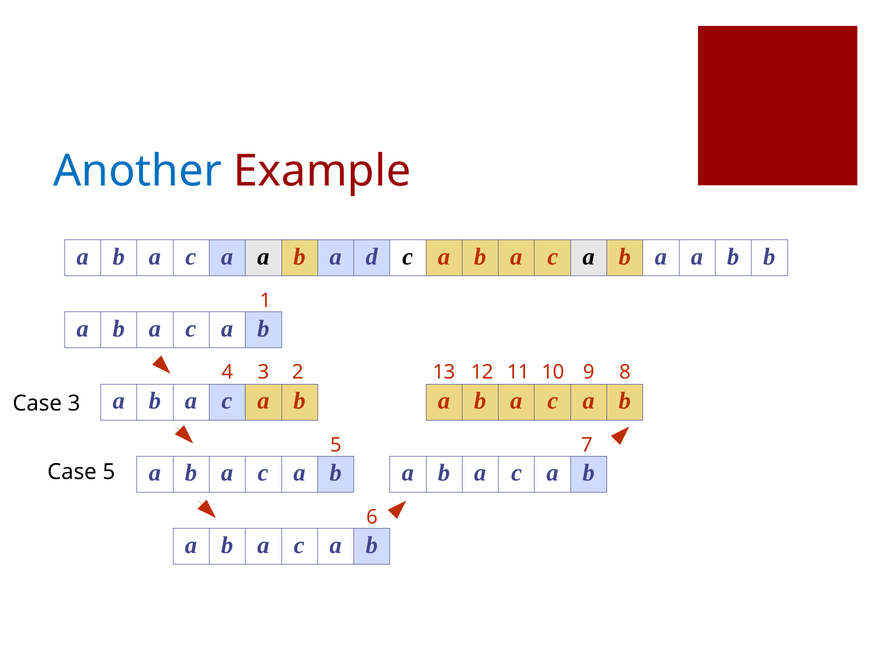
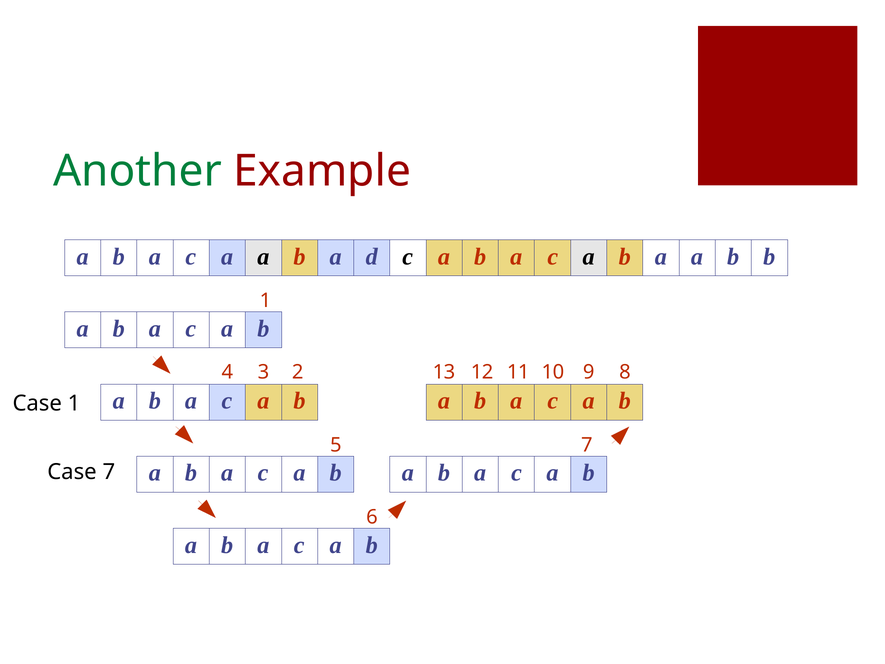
Another colour: blue -> green (137, 171)
Case 3: 3 -> 1 (74, 403)
Case 5: 5 -> 7 (109, 472)
